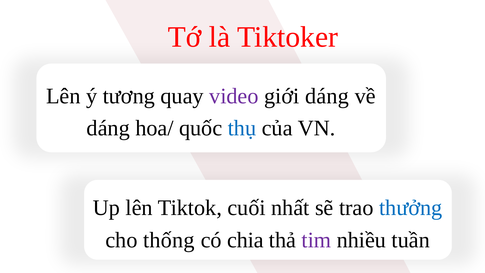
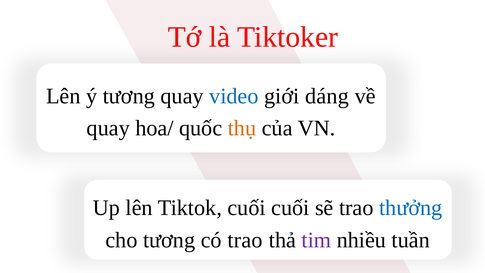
video colour: purple -> blue (234, 96)
dáng: dáng -> quay (108, 128)
thụ colour: blue -> orange (242, 128)
cuối nhất: nhất -> cuối (290, 208)
cho thống: thống -> tương (169, 240)
có chia: chia -> trao (245, 240)
